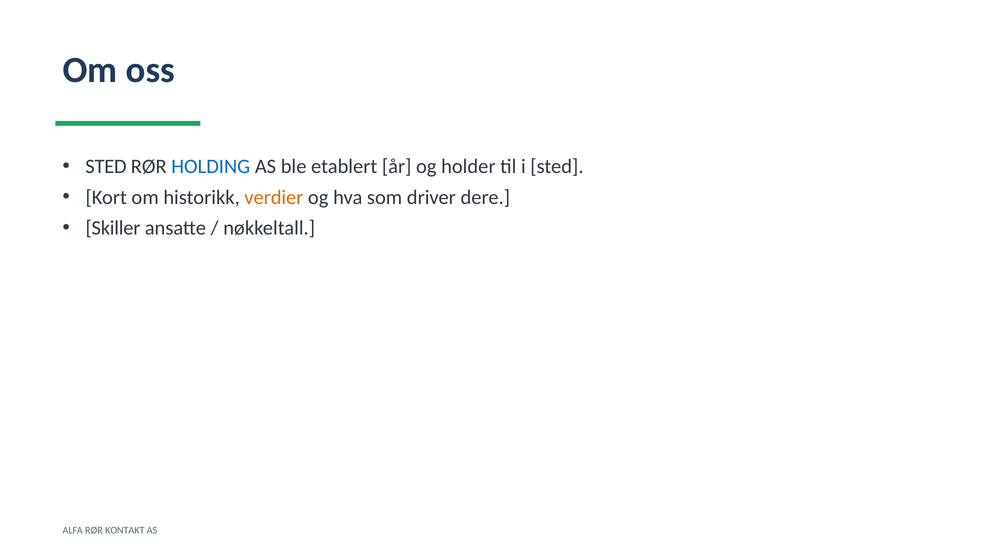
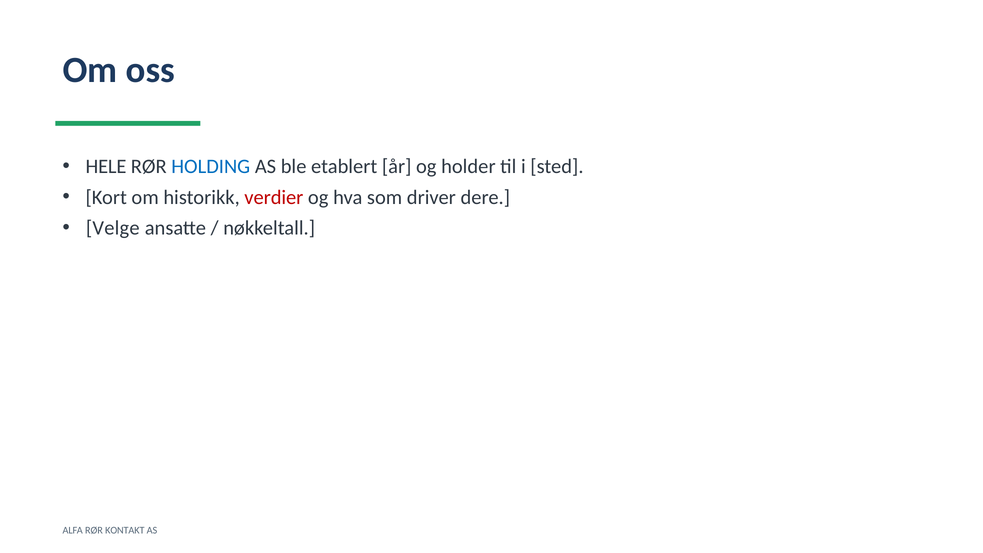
STED: STED -> HELE (106, 166)
verdier colour: orange -> red (274, 197)
Skiller: Skiller -> Velge (113, 228)
